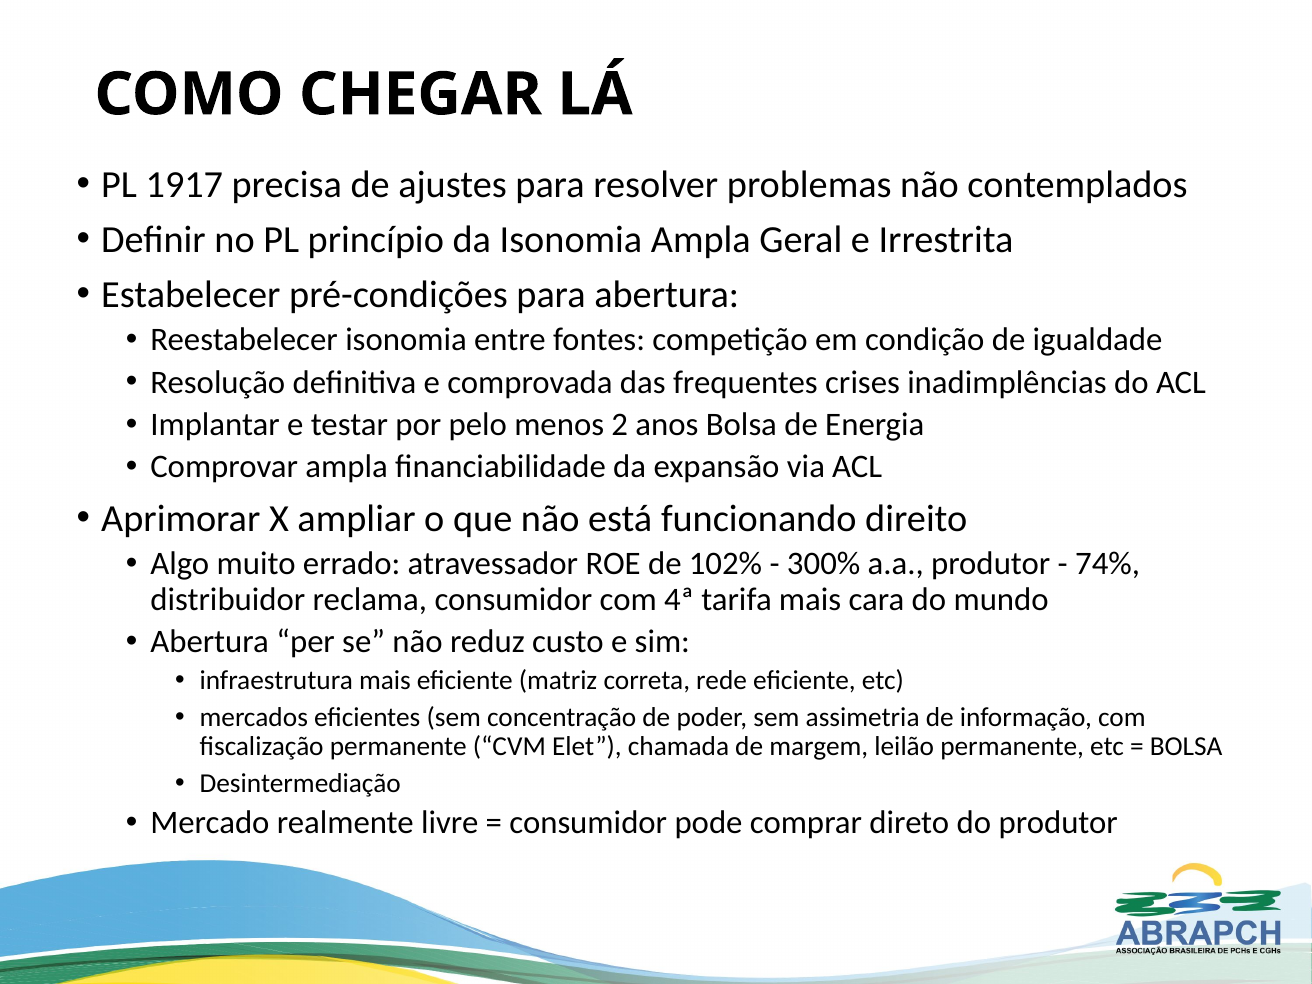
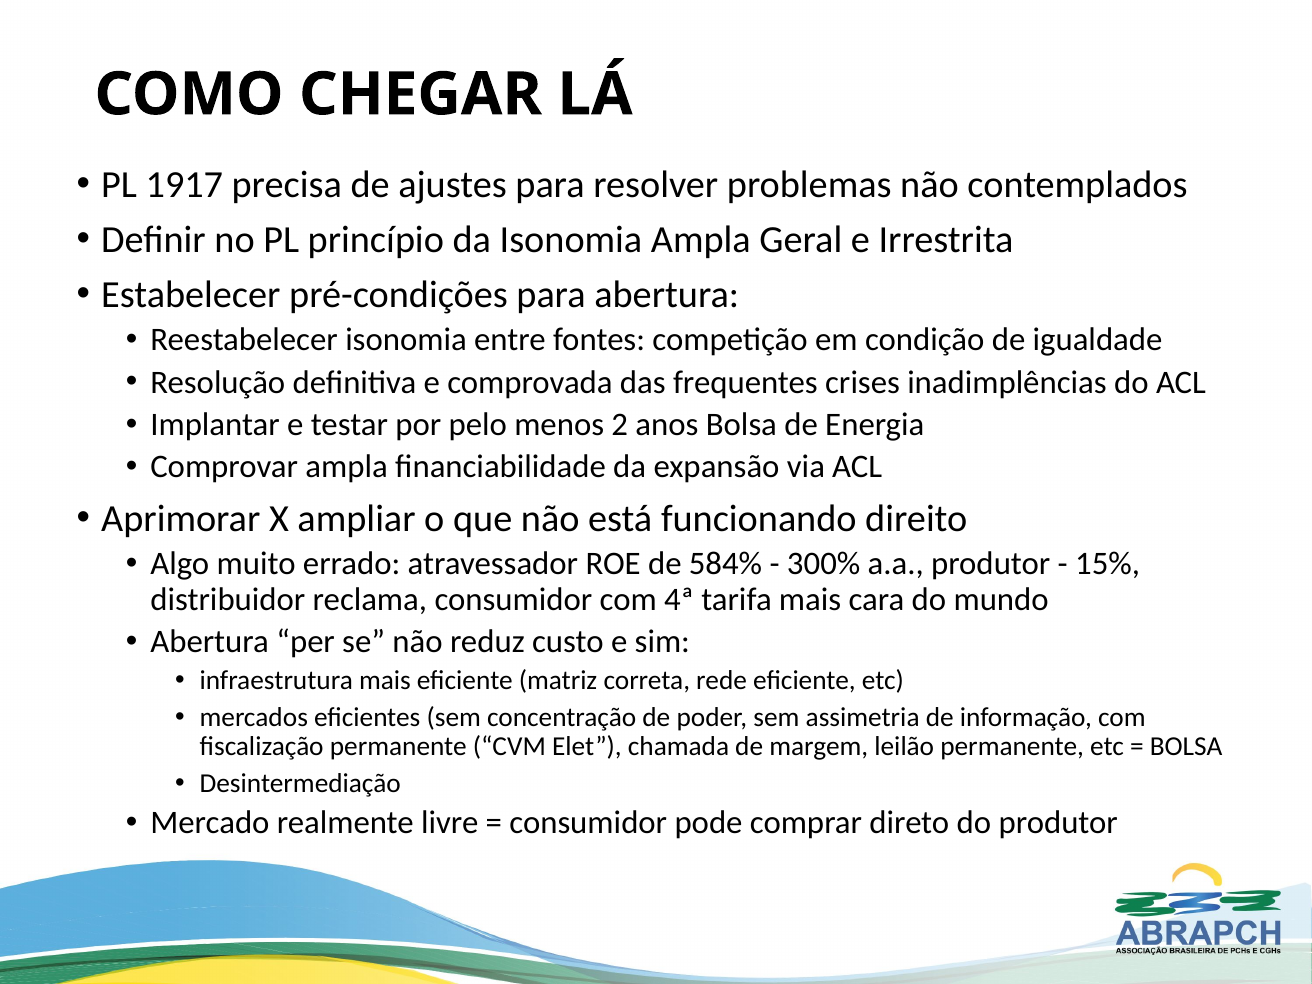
102%: 102% -> 584% (725, 564)
74%: 74% -> 15% (1108, 564)
